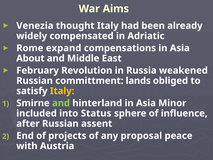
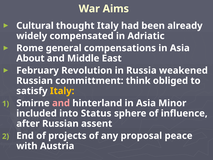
Venezia: Venezia -> Cultural (35, 26)
expand: expand -> general (64, 48)
lands: lands -> think (138, 81)
and colour: light green -> pink (61, 103)
